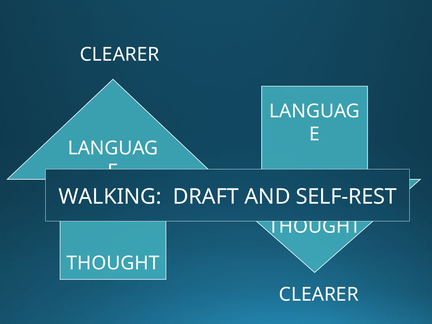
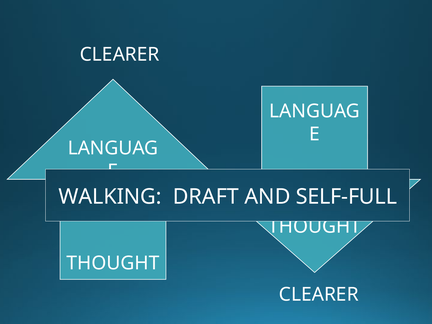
SELF-REST: SELF-REST -> SELF-FULL (346, 197)
